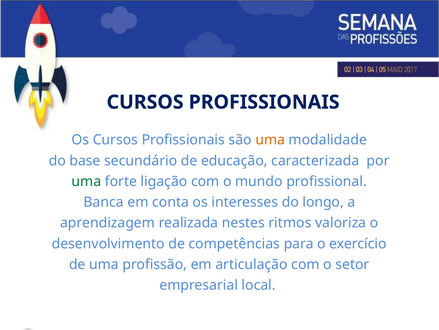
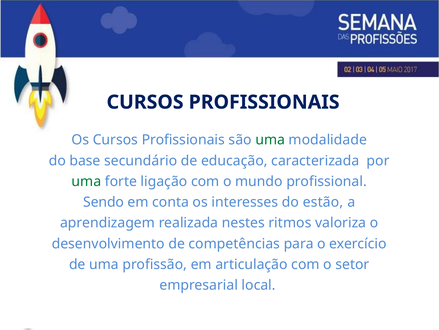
uma colour: orange -> green (270, 140)
Banca: Banca -> Sendo (104, 202)
longo: longo -> estão (323, 202)
